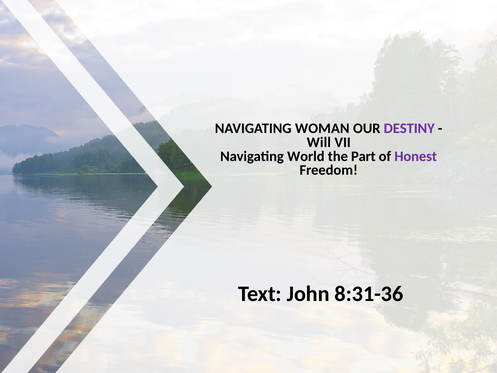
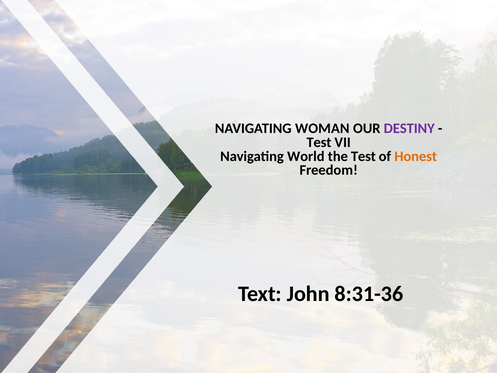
Will: Will -> Test (319, 142)
the Part: Part -> Test (363, 156)
Honest colour: purple -> orange (416, 156)
